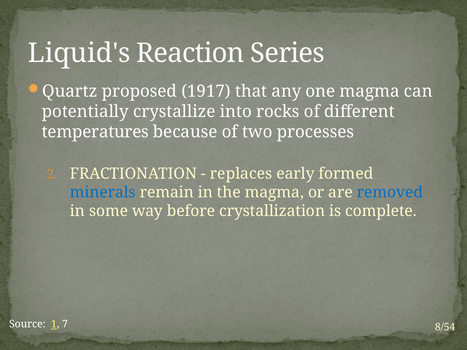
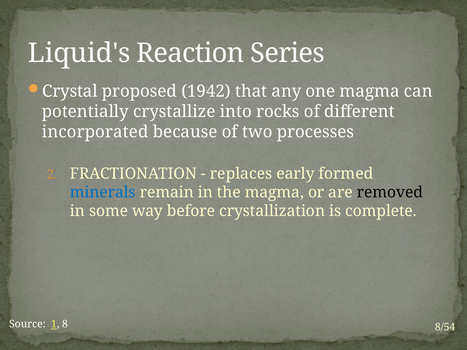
Quartz: Quartz -> Crystal (70, 91)
1917: 1917 -> 1942 (206, 91)
temperatures: temperatures -> incorporated (95, 132)
removed colour: blue -> black (390, 193)
7: 7 -> 8 (65, 324)
